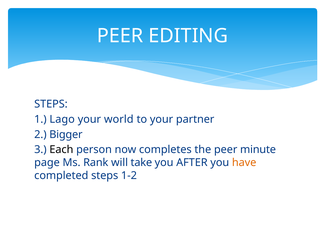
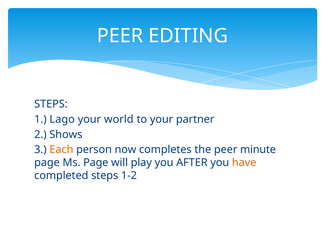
Bigger: Bigger -> Shows (66, 134)
Each colour: black -> orange (61, 149)
Ms Rank: Rank -> Page (96, 162)
take: take -> play (141, 162)
